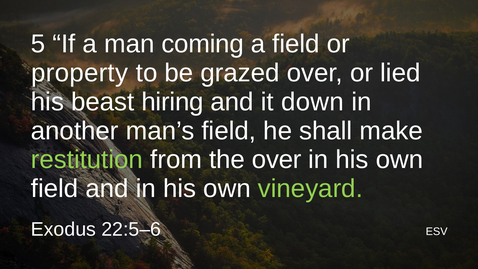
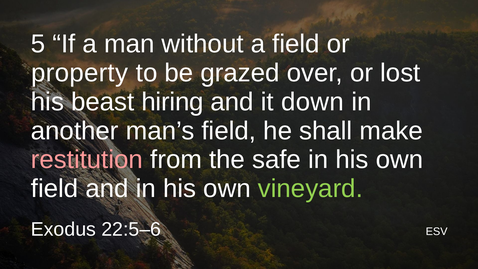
coming: coming -> without (203, 44)
lied: lied -> lost (400, 73)
restitution colour: light green -> pink (87, 160)
the over: over -> safe (277, 160)
